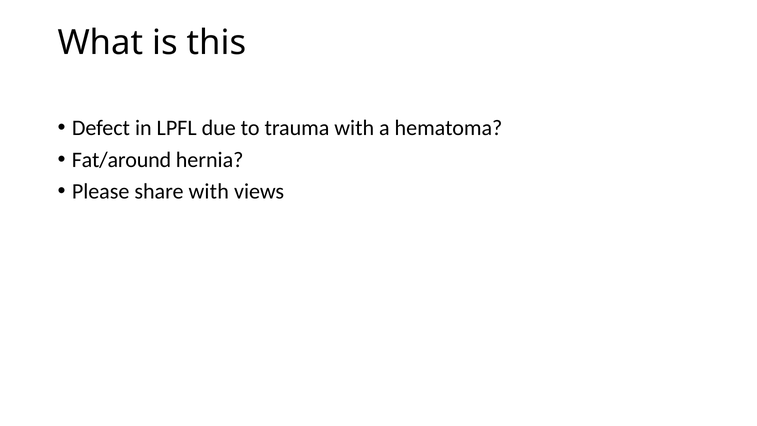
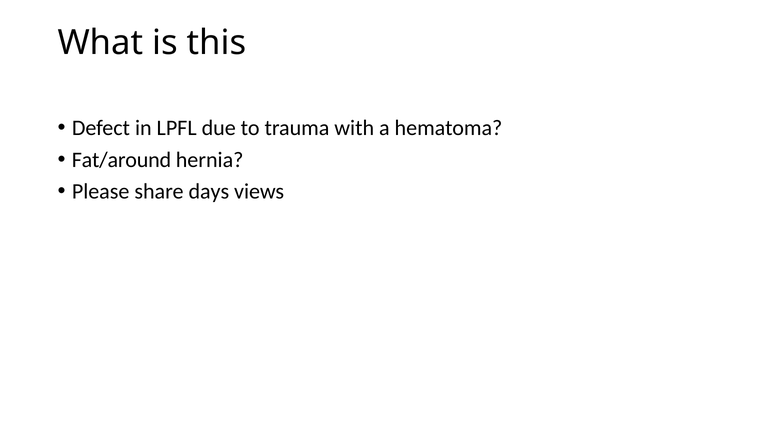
share with: with -> days (209, 191)
